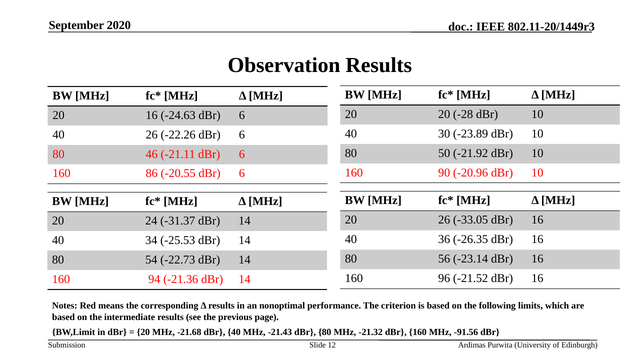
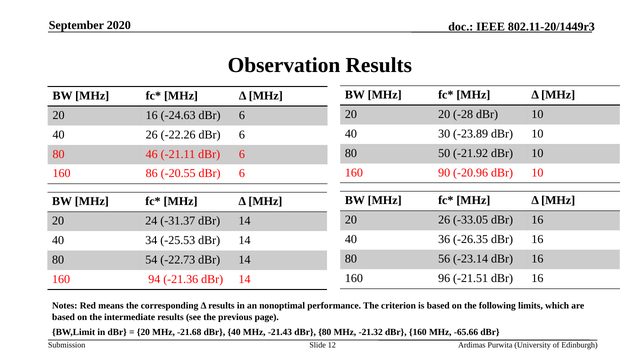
-21.52: -21.52 -> -21.51 (471, 278)
-91.56: -91.56 -> -65.66 (466, 332)
